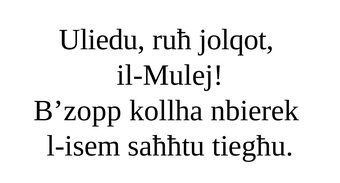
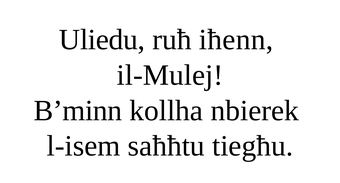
jolqot: jolqot -> iħenn (236, 40)
B’zopp: B’zopp -> B’minn (78, 111)
